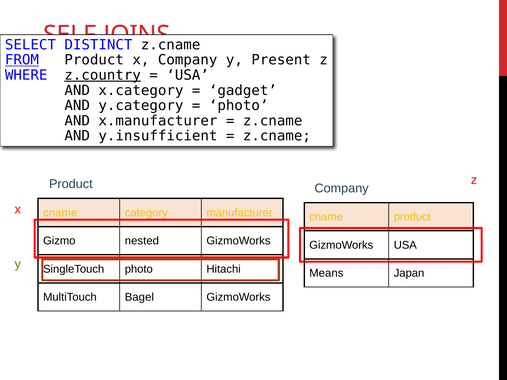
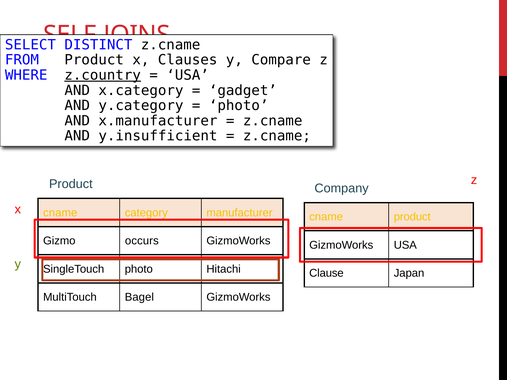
FROM underline: present -> none (22, 60)
x Company: Company -> Clauses (188, 60)
Present: Present -> Compare (281, 60)
nested: nested -> occurs (142, 241)
Means: Means -> Clause (326, 273)
